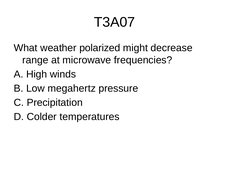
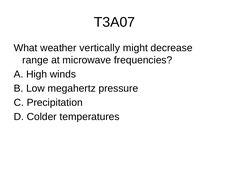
polarized: polarized -> vertically (100, 48)
